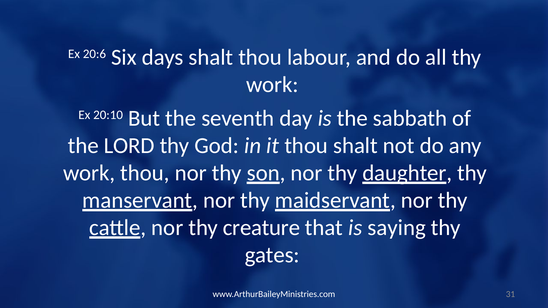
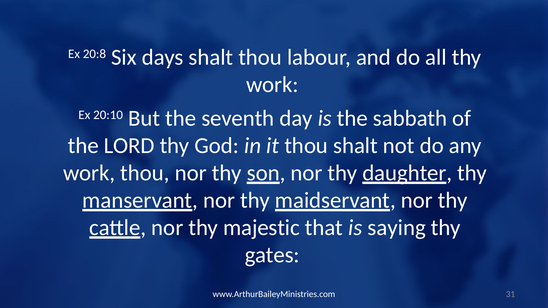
20:6: 20:6 -> 20:8 (94, 54)
creature: creature -> majestic (261, 228)
